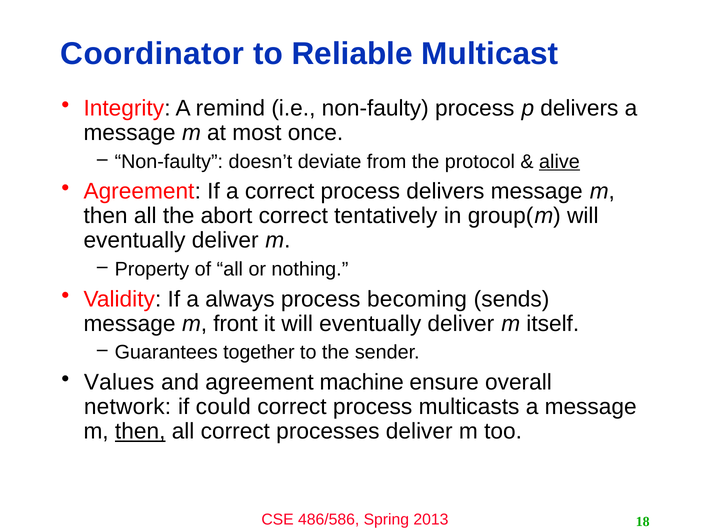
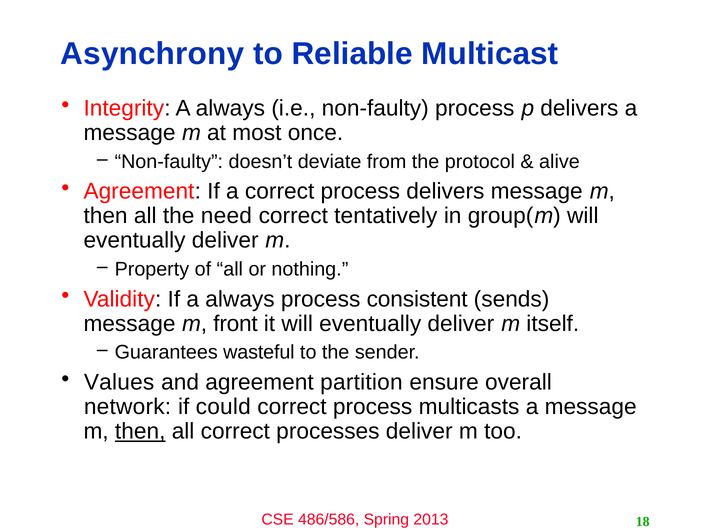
Coordinator: Coordinator -> Asynchrony (152, 54)
Integrity A remind: remind -> always (230, 108)
alive underline: present -> none (559, 162)
abort: abort -> need (226, 216)
becoming: becoming -> consistent (417, 299)
together: together -> wasteful (259, 353)
machine: machine -> partition (361, 383)
